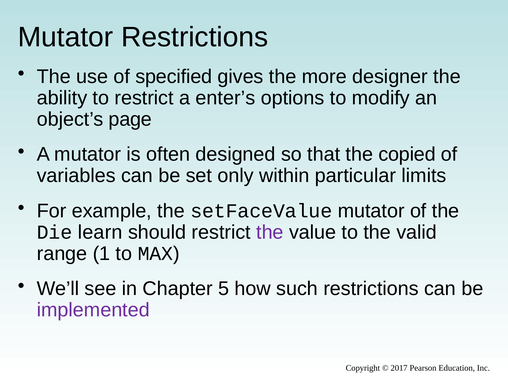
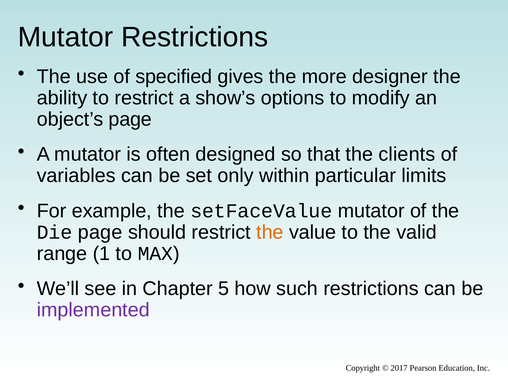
enter’s: enter’s -> show’s (226, 98)
copied: copied -> clients (407, 154)
Die learn: learn -> page (100, 232)
the colour: purple -> orange (270, 232)
